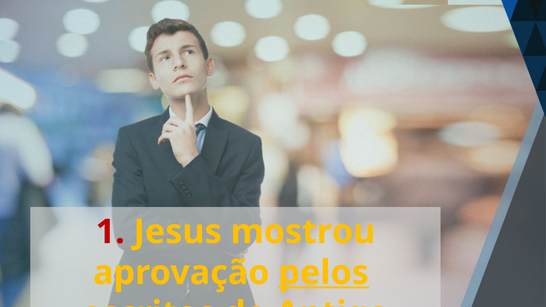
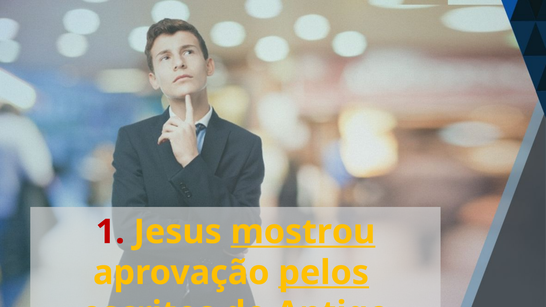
mostrou underline: none -> present (303, 232)
